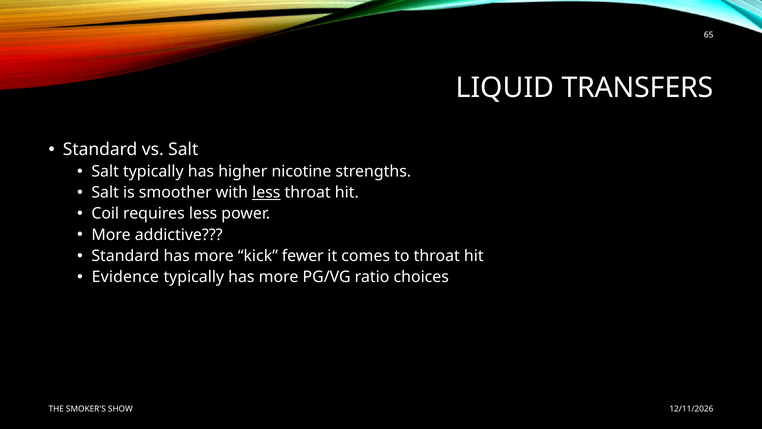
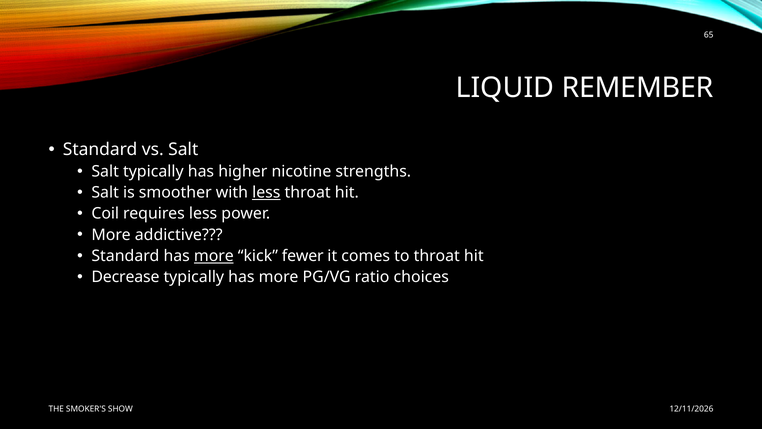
TRANSFERS: TRANSFERS -> REMEMBER (638, 88)
more underline: none -> present (214, 256)
Evidence: Evidence -> Decrease (125, 277)
